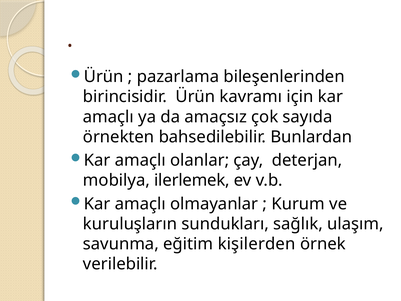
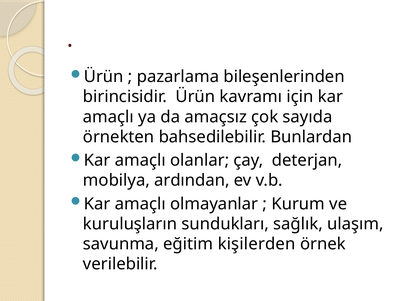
ilerlemek: ilerlemek -> ardından (192, 180)
